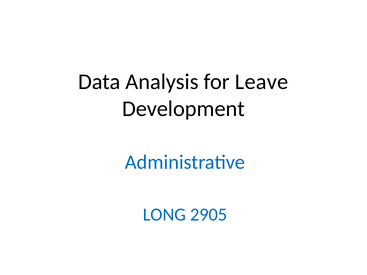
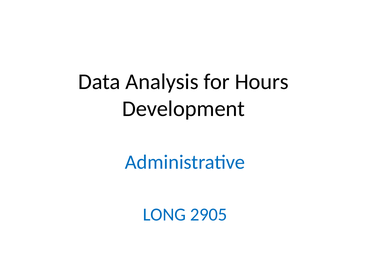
Leave: Leave -> Hours (262, 82)
